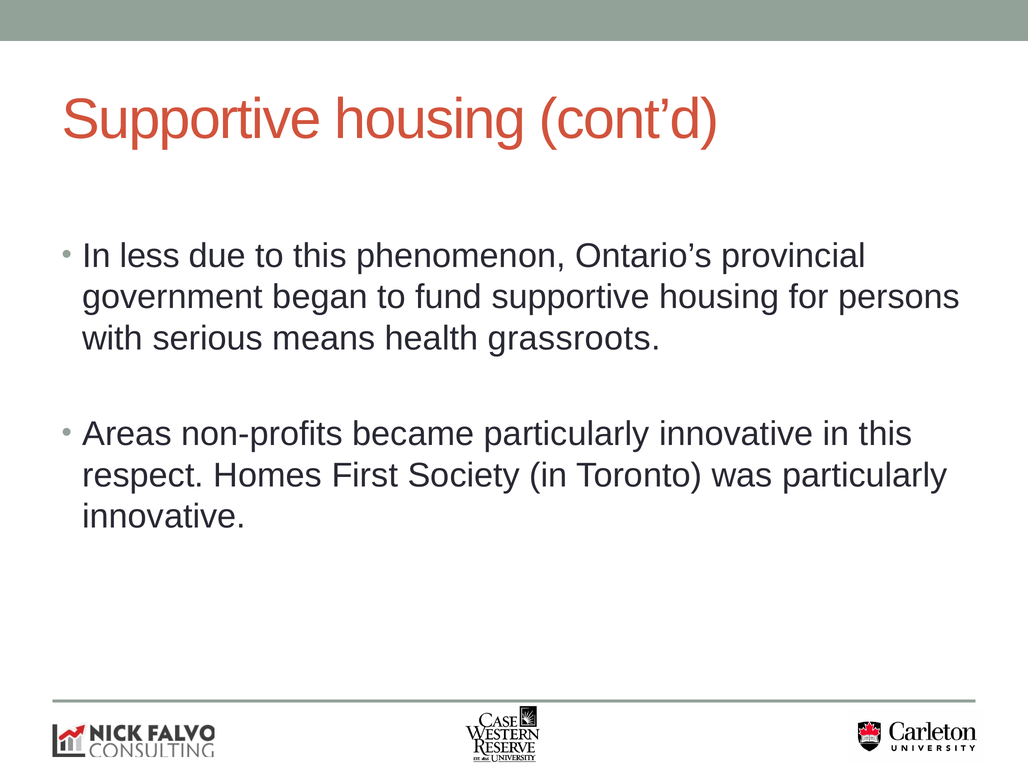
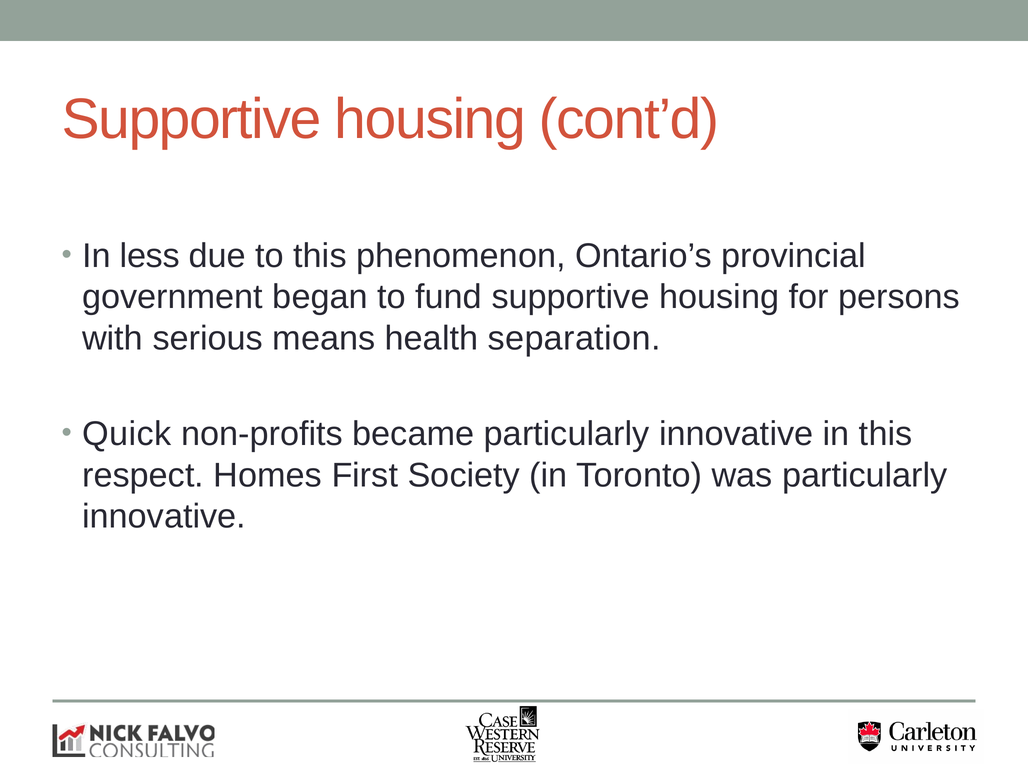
grassroots: grassroots -> separation (574, 338)
Areas: Areas -> Quick (127, 434)
